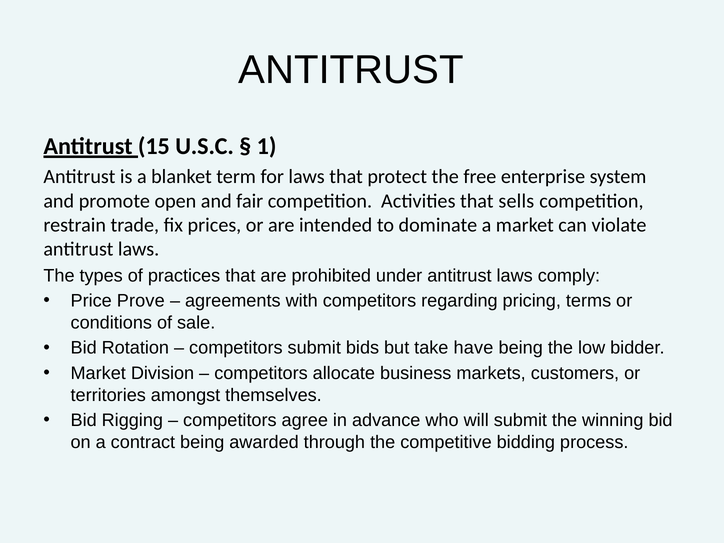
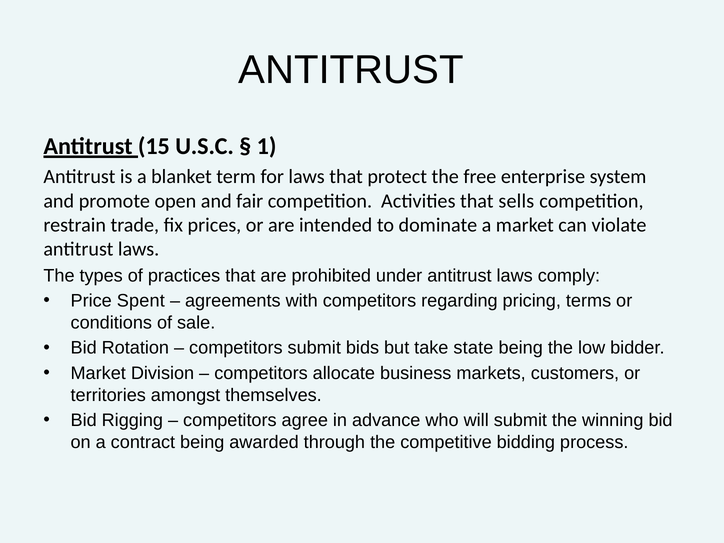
Prove: Prove -> Spent (141, 301)
have: have -> state (473, 348)
